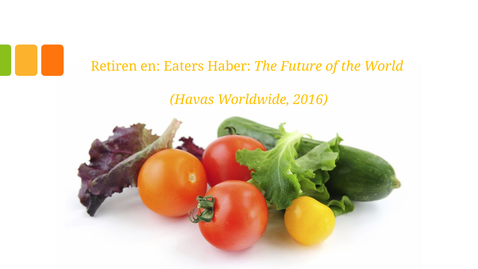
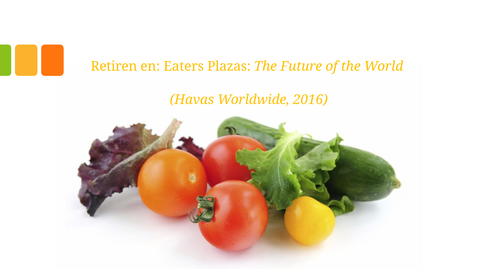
Haber: Haber -> Plazas (229, 66)
